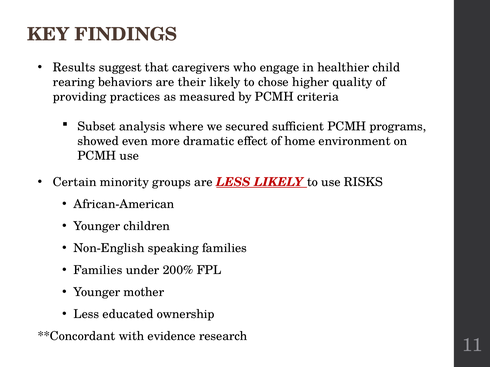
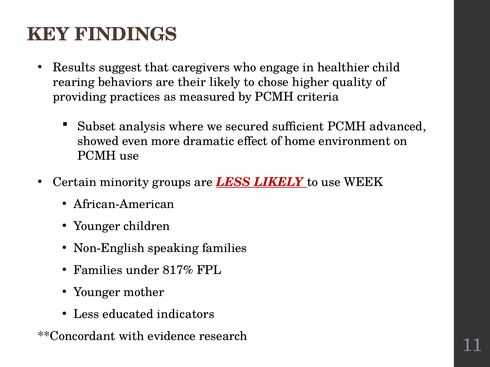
programs: programs -> advanced (398, 126)
RISKS: RISKS -> WEEK (363, 182)
200%: 200% -> 817% (178, 270)
ownership: ownership -> indicators (186, 315)
